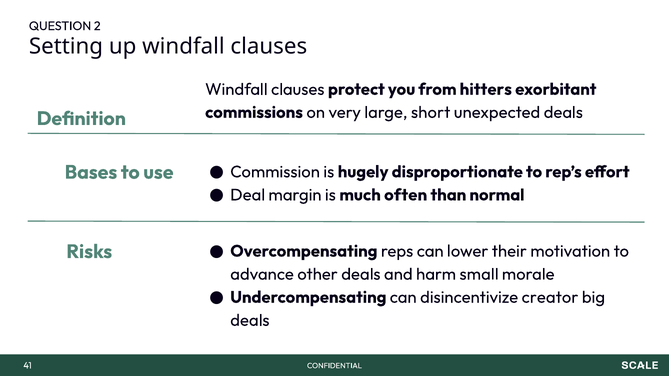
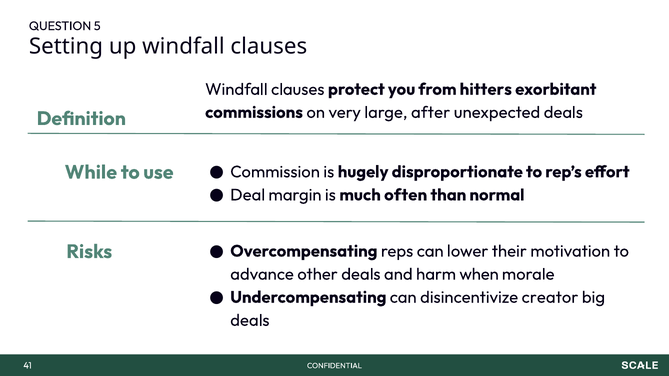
2: 2 -> 5 (97, 26)
short: short -> after (431, 112)
Bases: Bases -> While (91, 172)
small: small -> when (479, 274)
